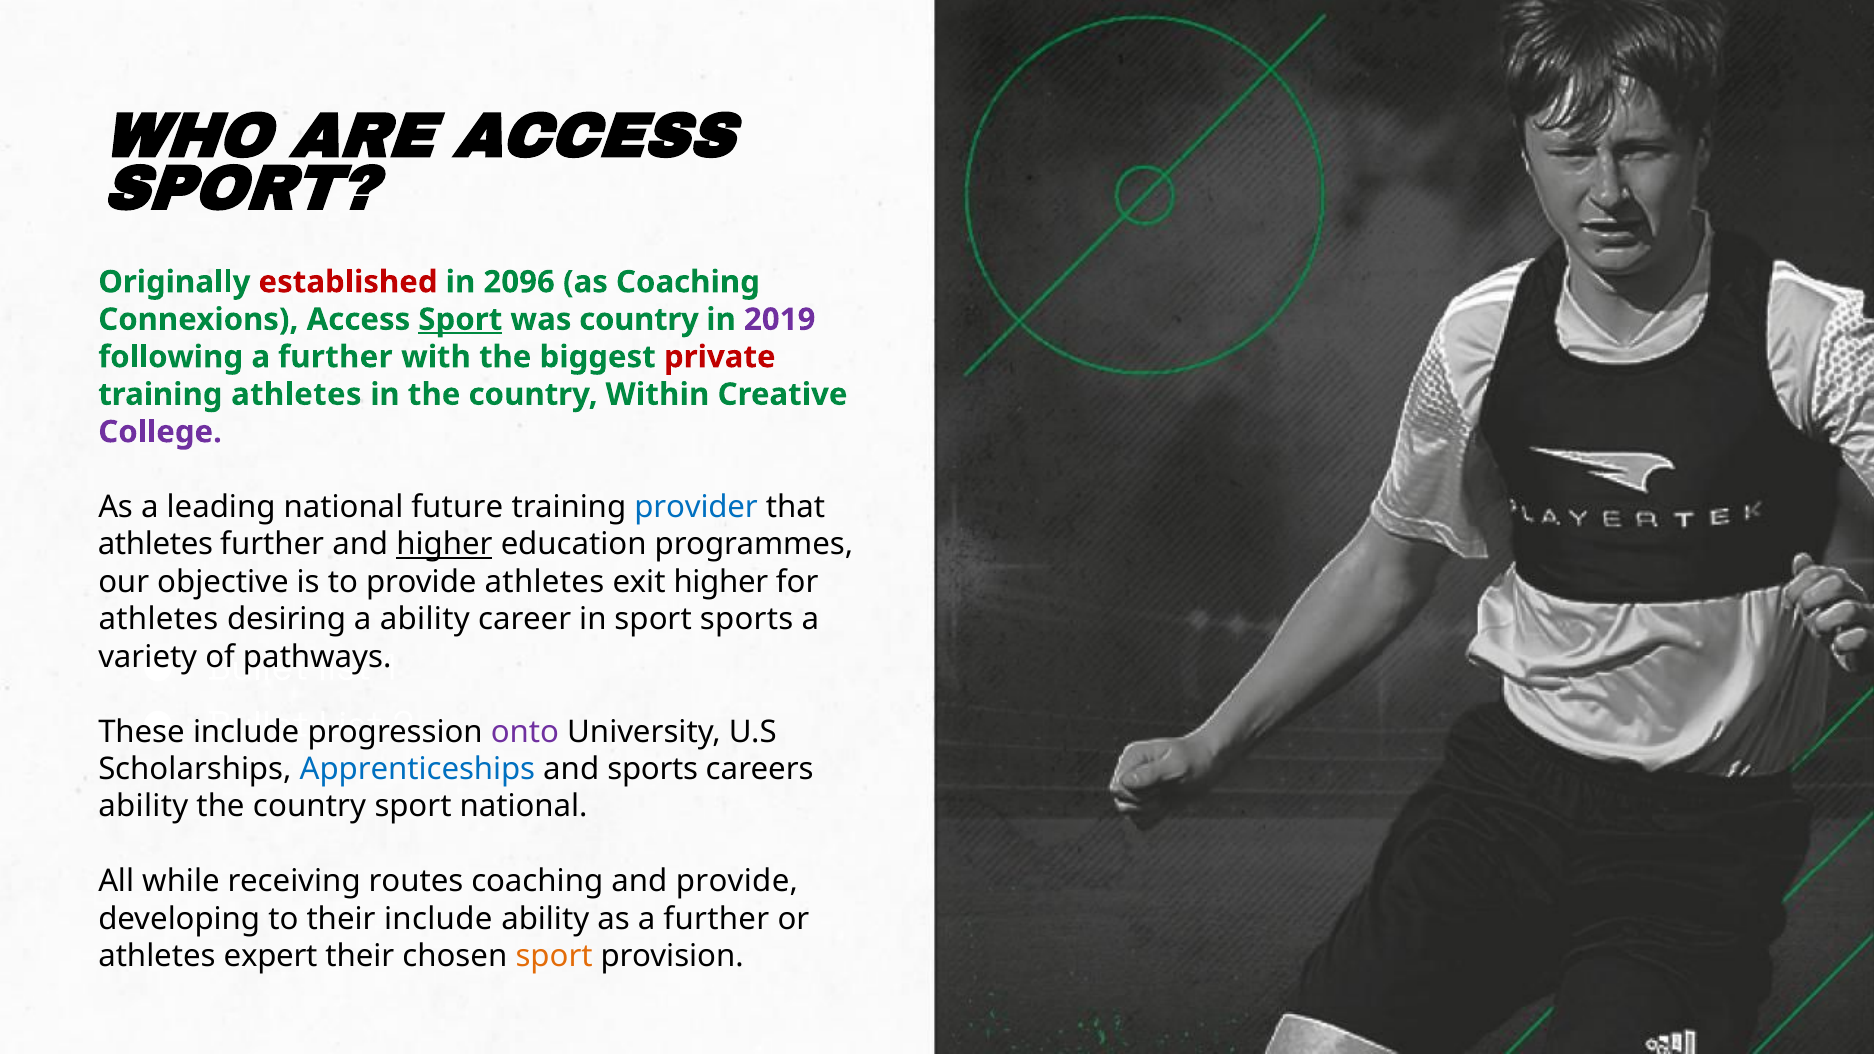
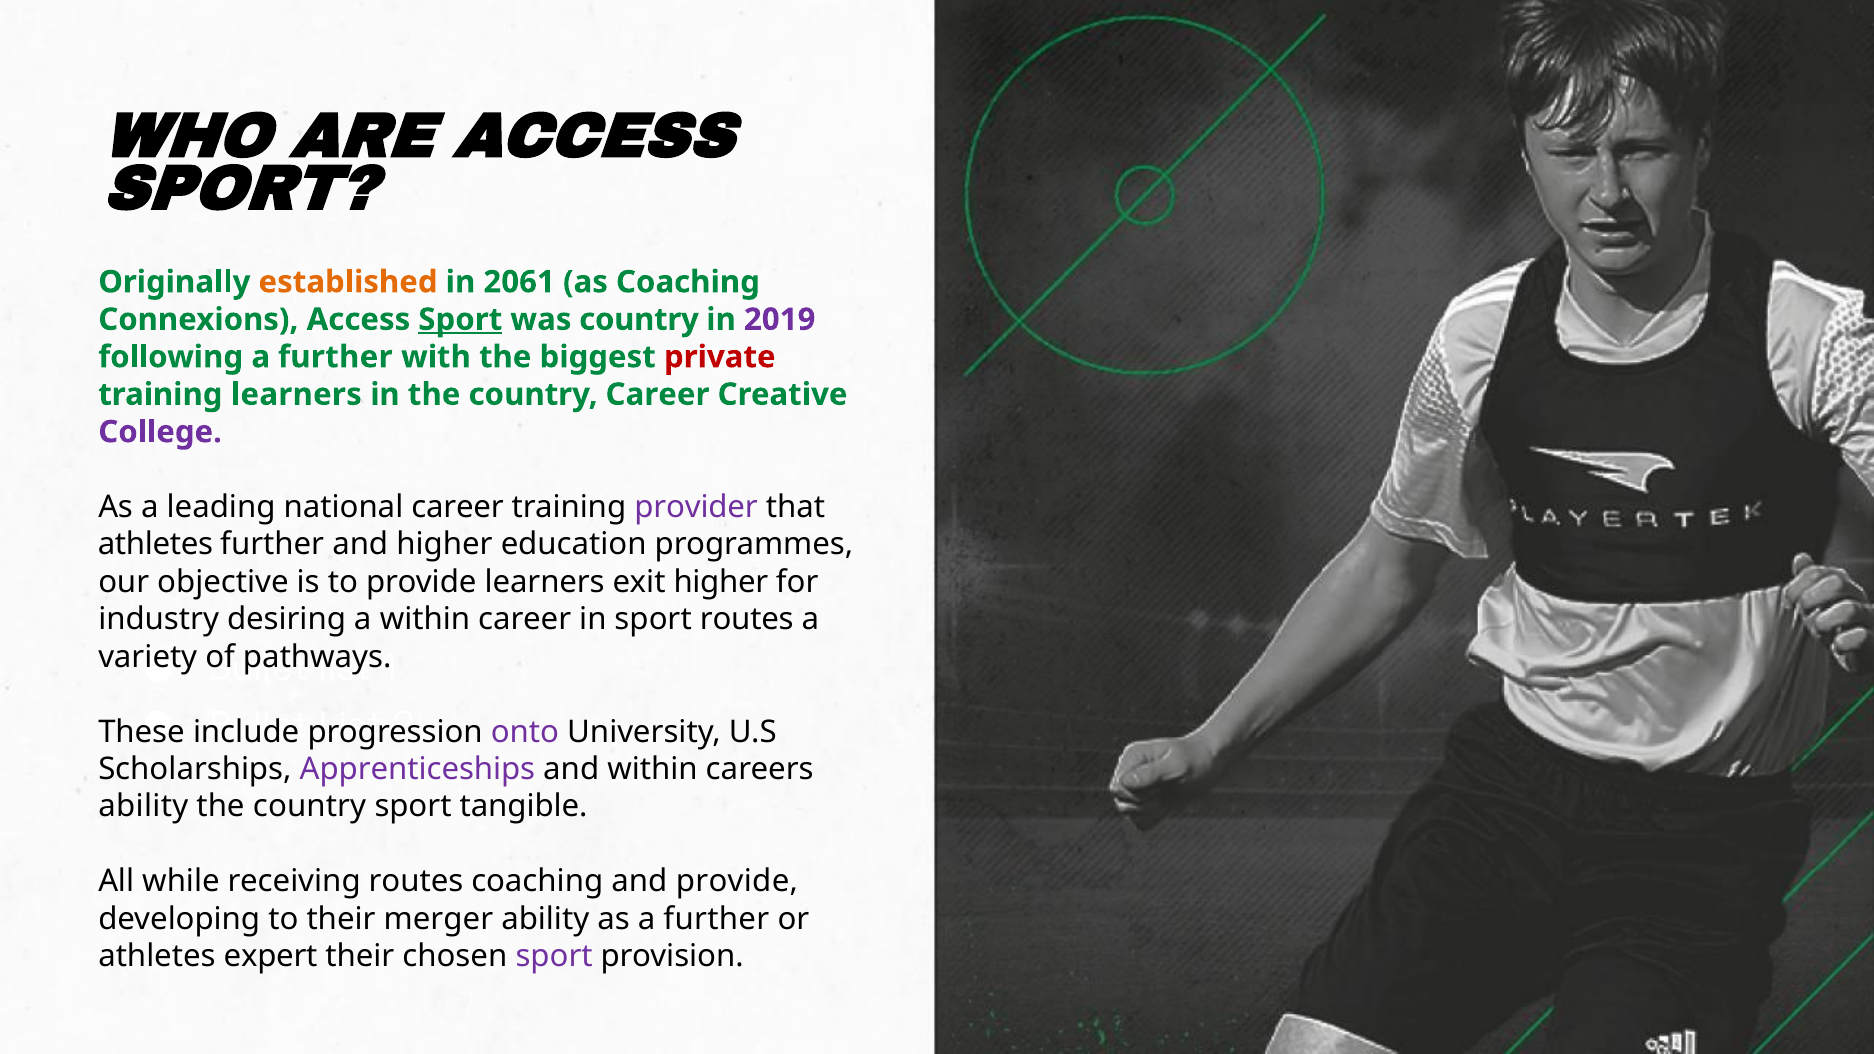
established colour: red -> orange (348, 282)
2096: 2096 -> 2061 (519, 282)
training athletes: athletes -> learners (296, 395)
country Within: Within -> Career (657, 395)
national future: future -> career (458, 507)
provider colour: blue -> purple (696, 507)
higher underline: present -> none (444, 544)
provide athletes: athletes -> learners (545, 582)
athletes: athletes -> industry (159, 619)
a ability: ability -> within (425, 619)
sport sports: sports -> routes (747, 619)
Apprenticeships colour: blue -> purple (417, 769)
and sports: sports -> within (653, 769)
sport national: national -> tangible (524, 807)
their include: include -> merger (438, 919)
sport colour: orange -> purple (554, 957)
